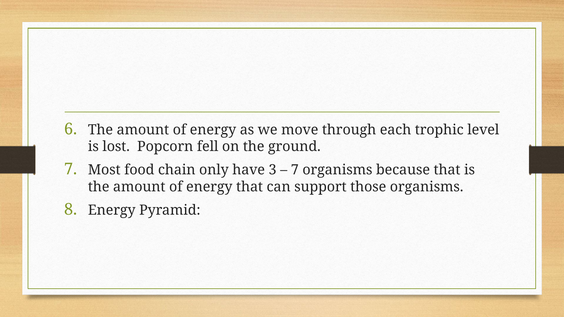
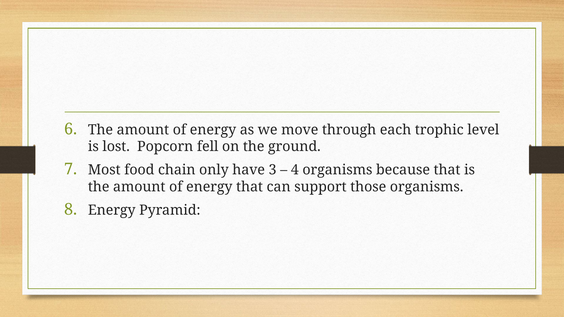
7: 7 -> 4 (295, 170)
